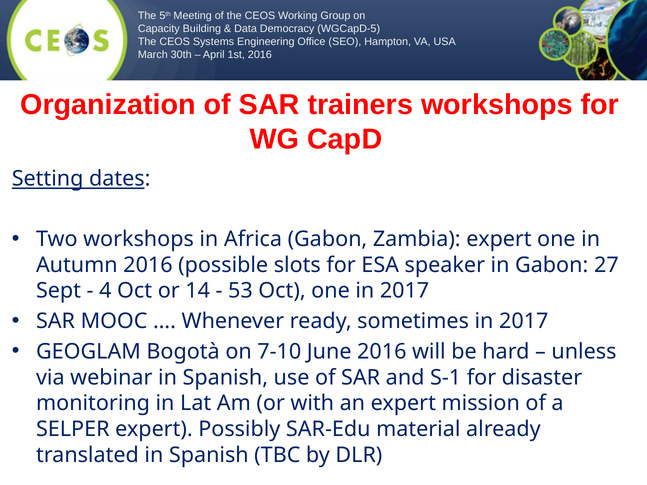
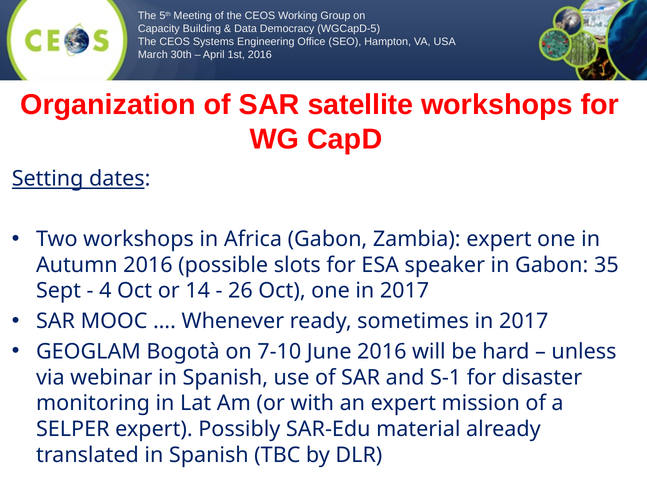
trainers: trainers -> satellite (360, 105)
27: 27 -> 35 (606, 265)
53: 53 -> 26 (240, 291)
